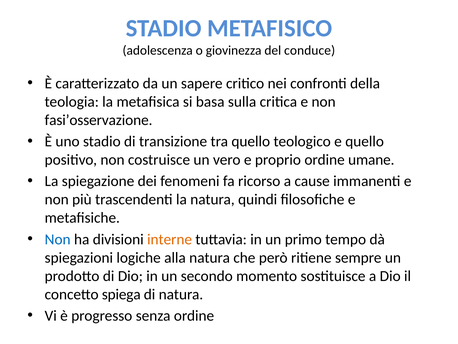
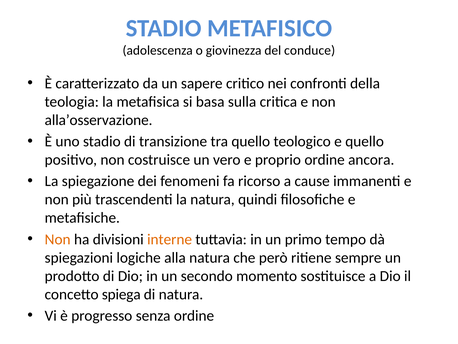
fasi’osservazione: fasi’osservazione -> alla’osservazione (99, 120)
umane: umane -> ancora (371, 160)
Non colour: blue -> orange (58, 239)
